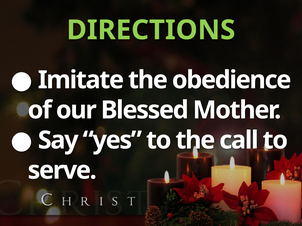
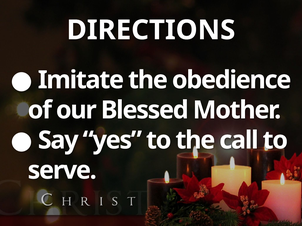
DIRECTIONS colour: light green -> white (151, 30)
